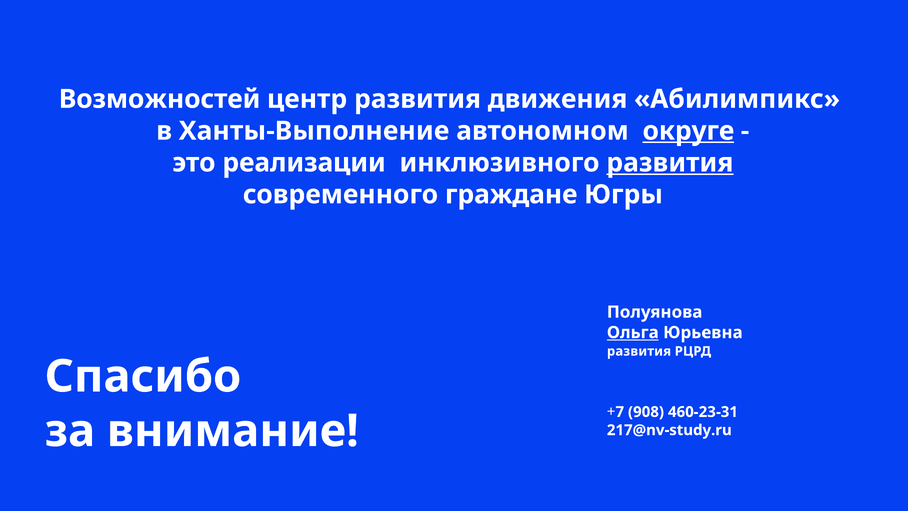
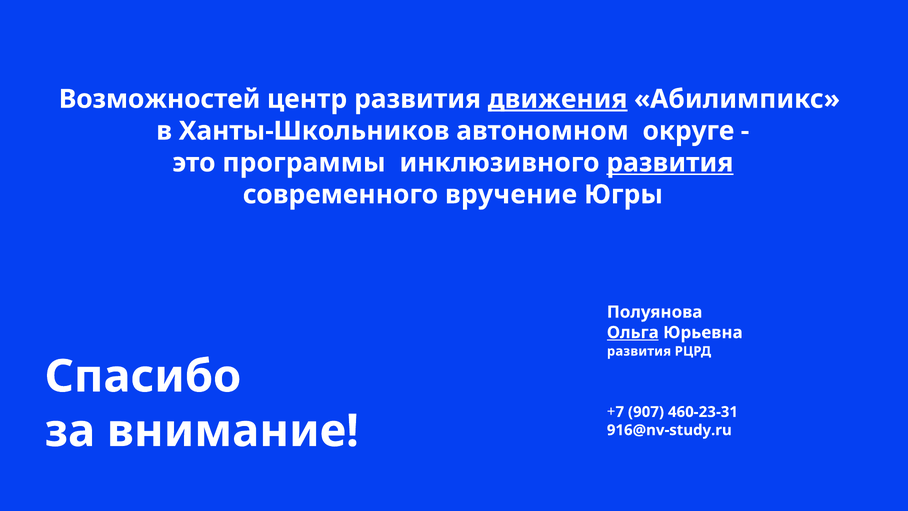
движения underline: none -> present (558, 99)
Ханты-Выполнение: Ханты-Выполнение -> Ханты-Школьников (314, 131)
округе underline: present -> none (688, 131)
реализации: реализации -> программы (304, 163)
граждане: граждане -> вручение (511, 194)
908: 908 -> 907 (646, 412)
217@nv-study.ru: 217@nv-study.ru -> 916@nv-study.ru (669, 430)
